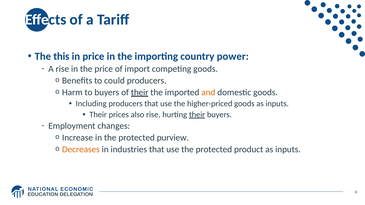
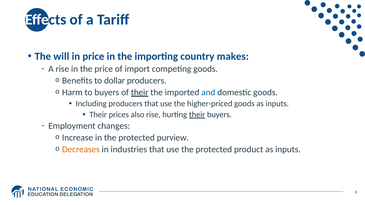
this: this -> will (61, 56)
power: power -> makes (233, 56)
could: could -> dollar (115, 81)
and colour: orange -> blue (208, 92)
